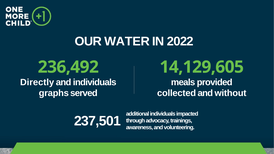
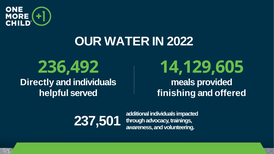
graphs: graphs -> helpful (54, 93)
collected: collected -> finishing (176, 93)
without: without -> offered (230, 93)
